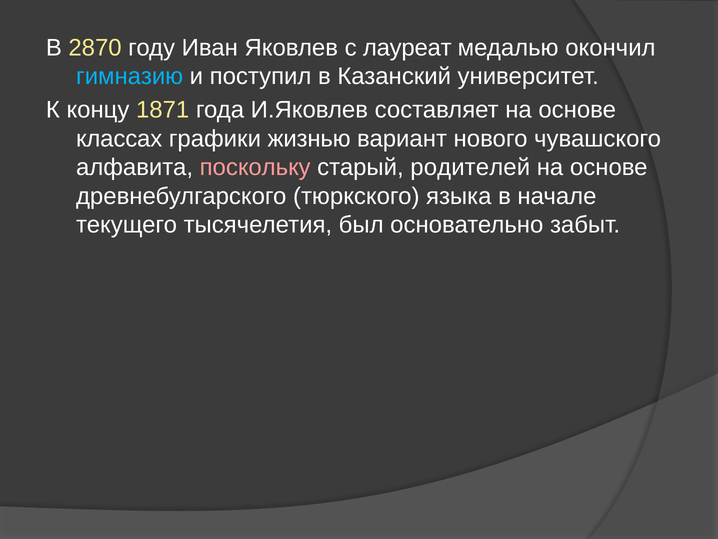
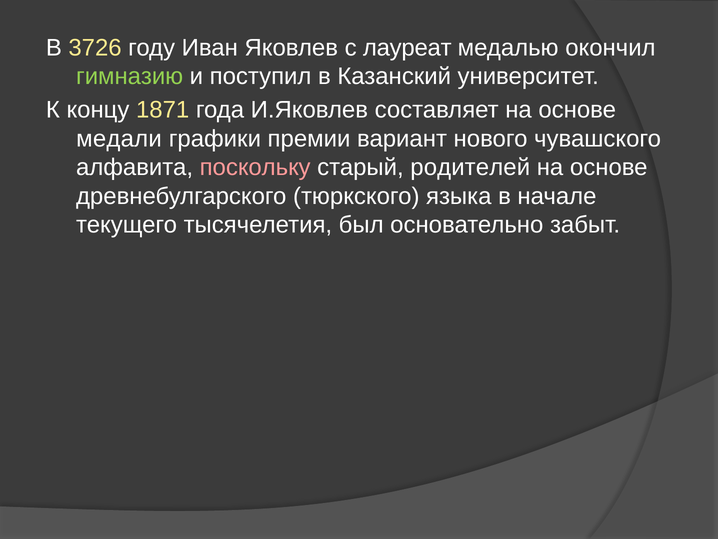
2870: 2870 -> 3726 (95, 48)
гимназию colour: light blue -> light green (130, 76)
классах: классах -> медали (119, 139)
жизнью: жизнью -> премии (309, 139)
